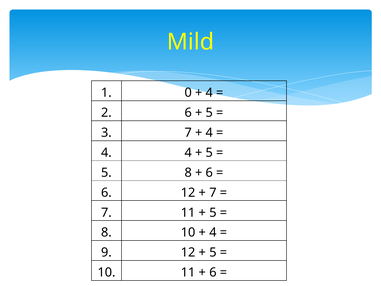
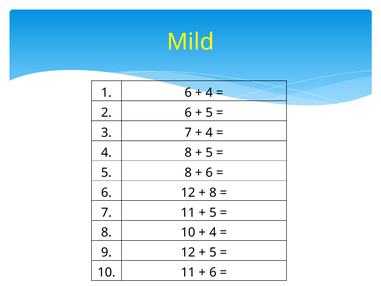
1 0: 0 -> 6 (188, 93)
4 4: 4 -> 8 (188, 153)
7: 7 -> 8 (213, 192)
